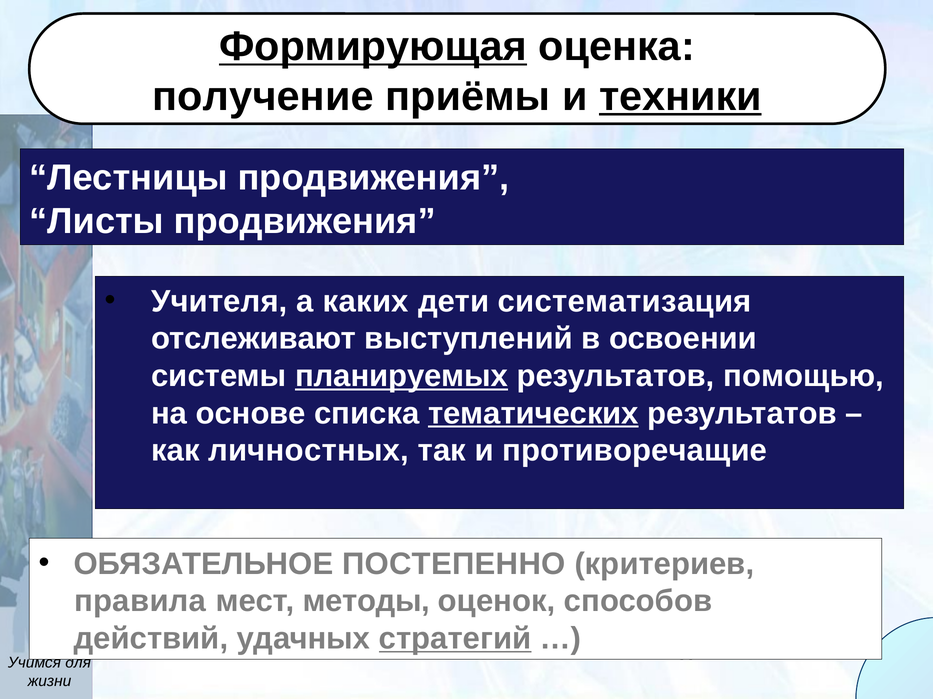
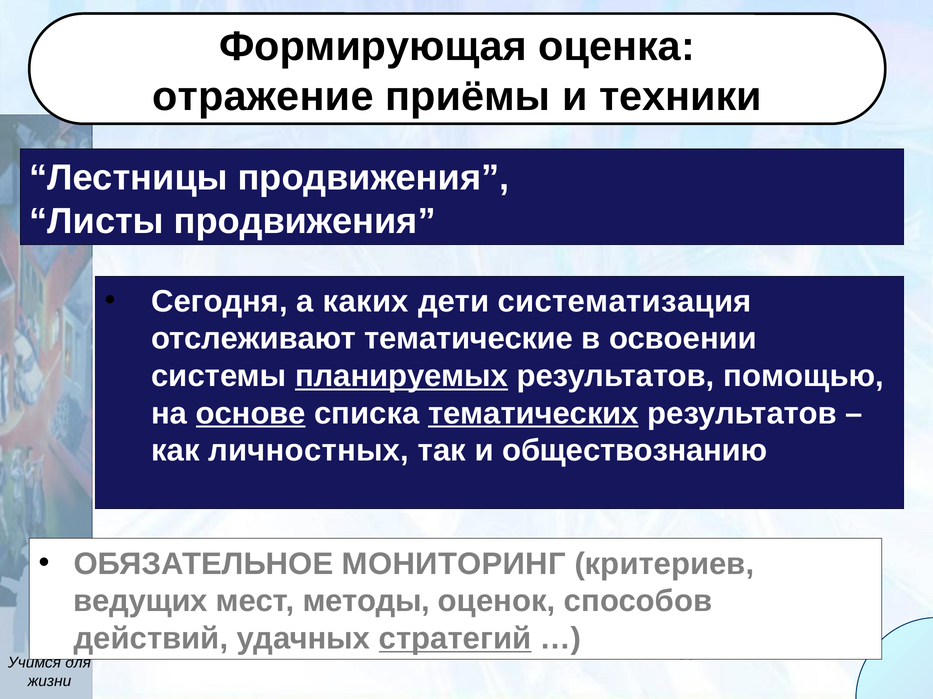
Формирующая underline: present -> none (373, 47)
получение: получение -> отражение (263, 97)
техники underline: present -> none (680, 97)
Учителя: Учителя -> Сегодня (219, 302)
выступлений: выступлений -> тематические (469, 339)
основе underline: none -> present (251, 414)
противоречащие: противоречащие -> обществознанию (635, 451)
ПОСТЕПЕННО: ПОСТЕПЕННО -> МОНИТОРИНГ (454, 564)
правила: правила -> ведущих (141, 602)
